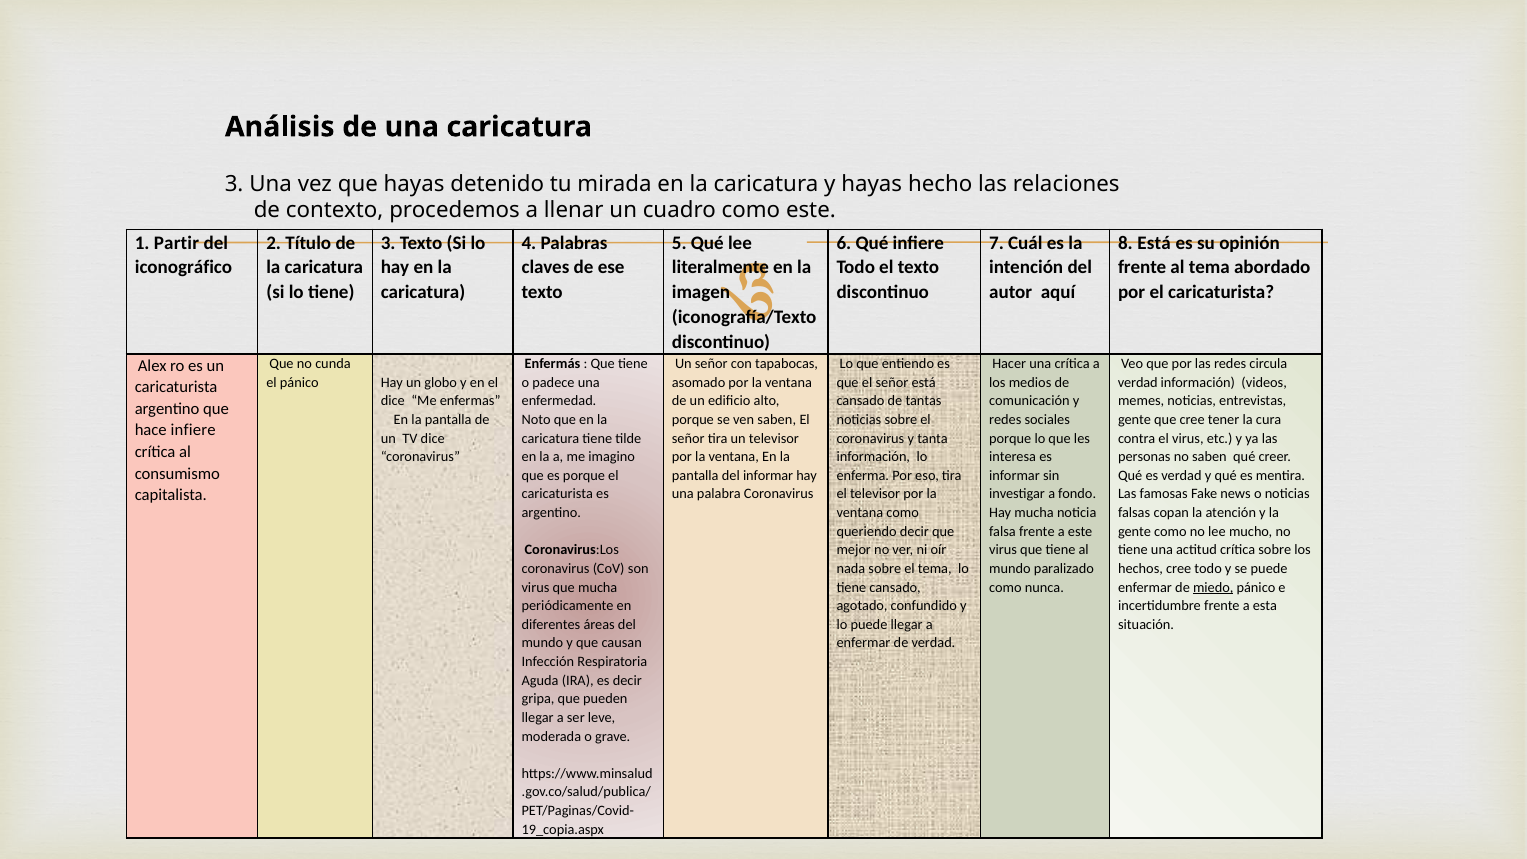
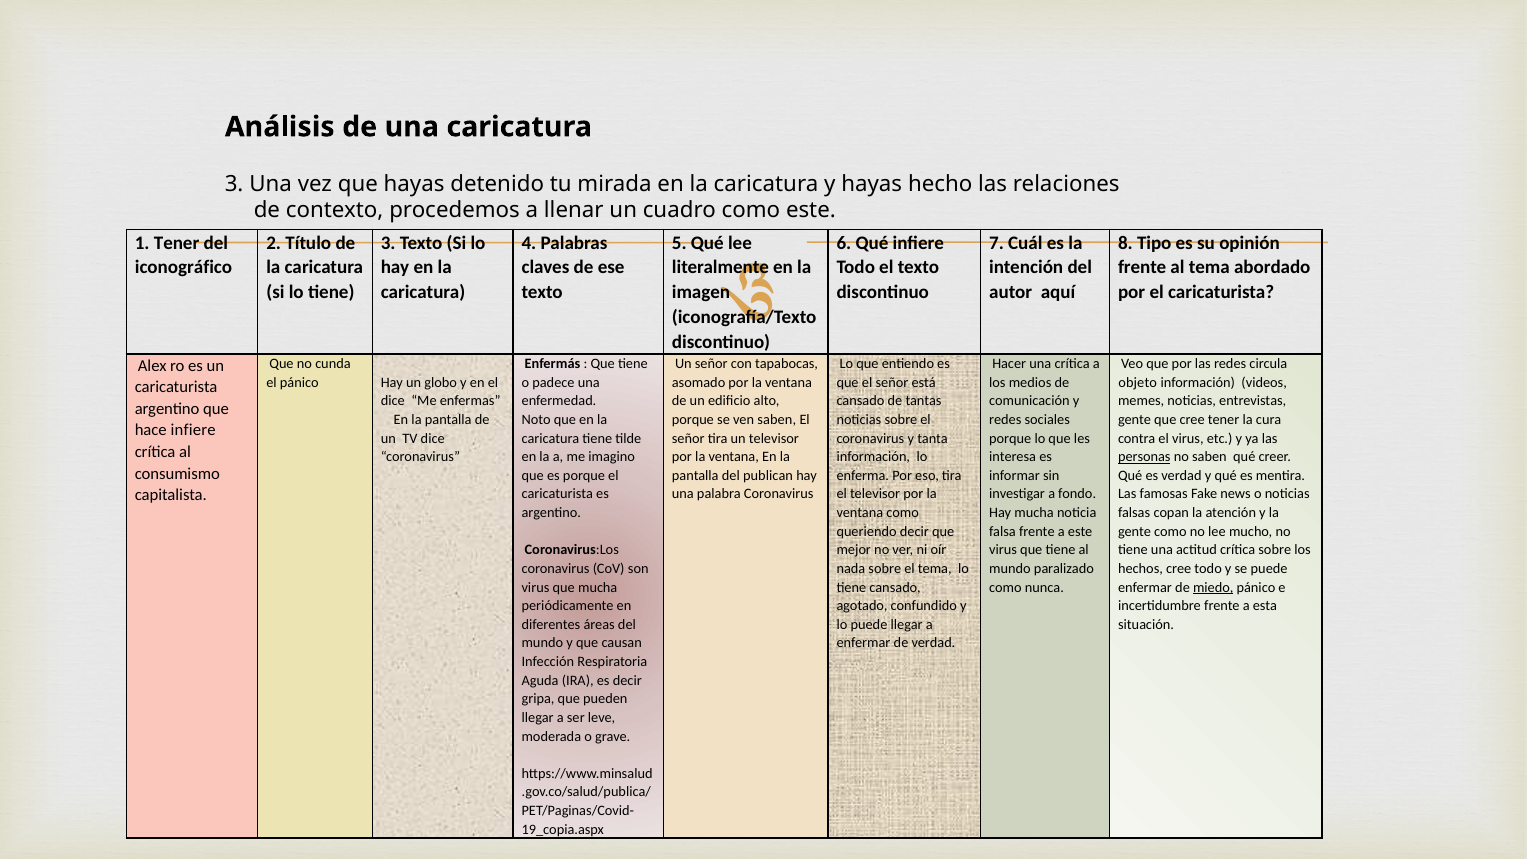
1 Partir: Partir -> Tener (177, 243)
8 Está: Está -> Tipo (1154, 243)
verdad: verdad -> objeto (1138, 382)
personas underline: none -> present (1144, 457)
del informar: informar -> publican (768, 476)
